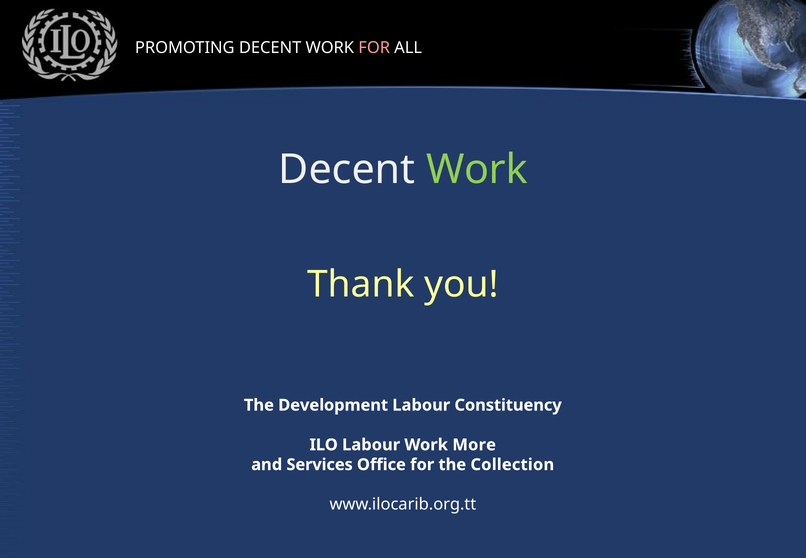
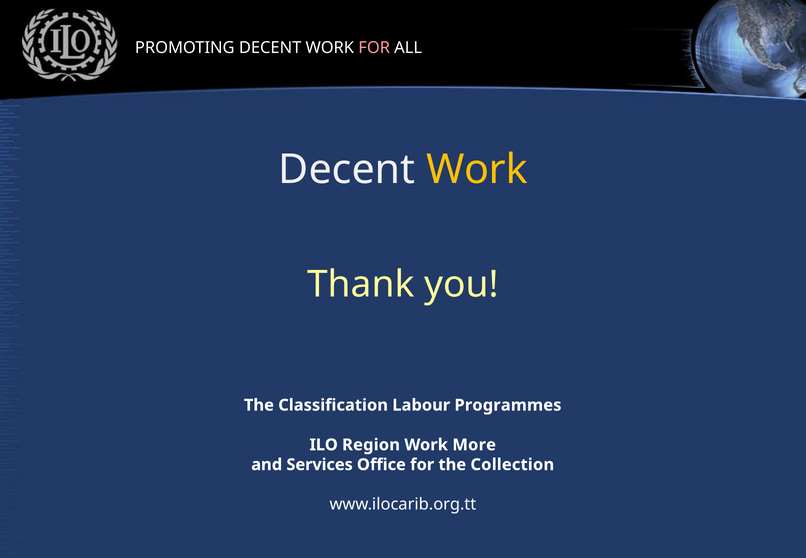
Work colour: light green -> yellow (477, 170)
Development: Development -> Classification (333, 405)
Constituency: Constituency -> Programmes (508, 405)
ILO Labour: Labour -> Region (371, 445)
